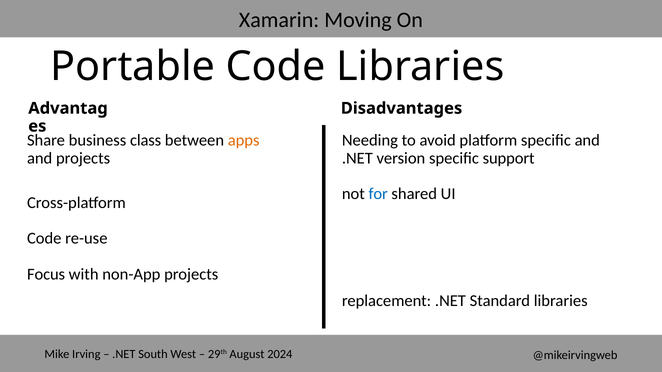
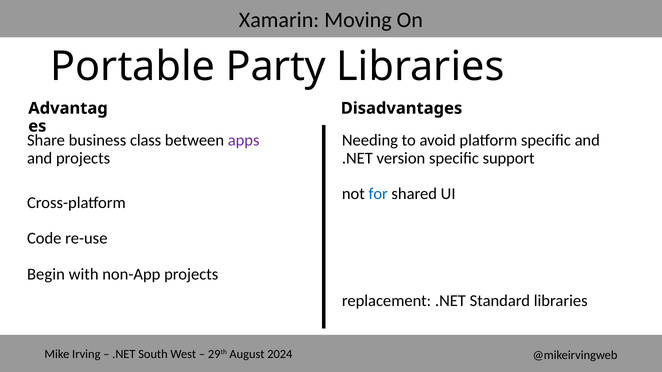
Portable Code: Code -> Party (276, 67)
apps colour: orange -> purple (244, 140)
Focus: Focus -> Begin (46, 274)
